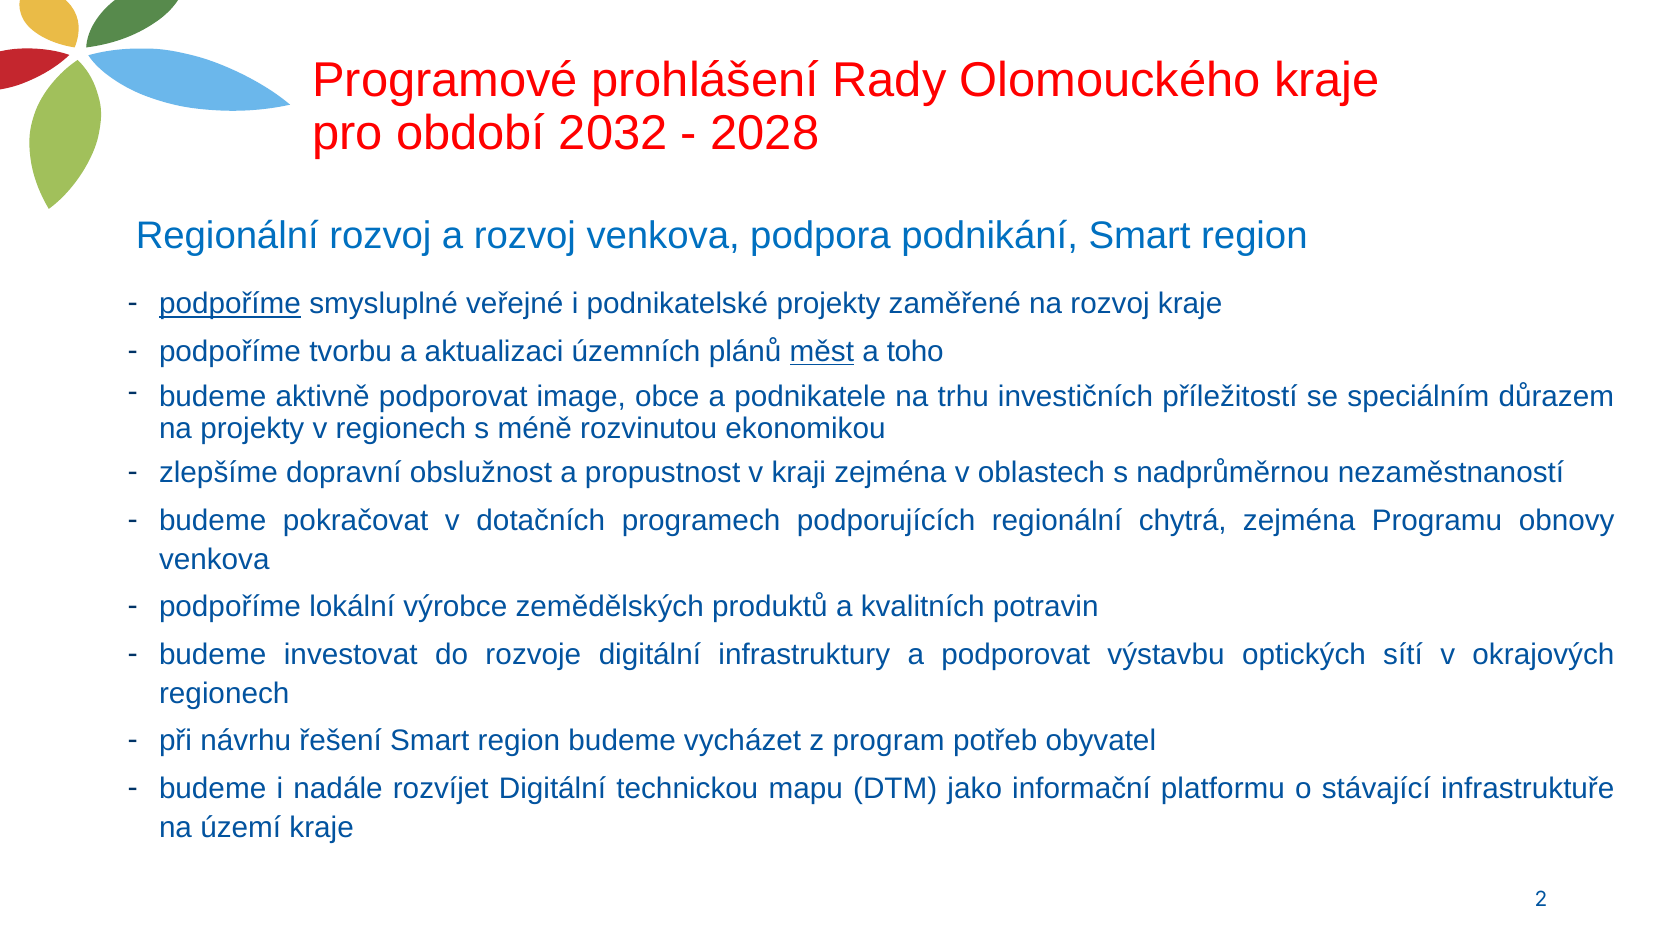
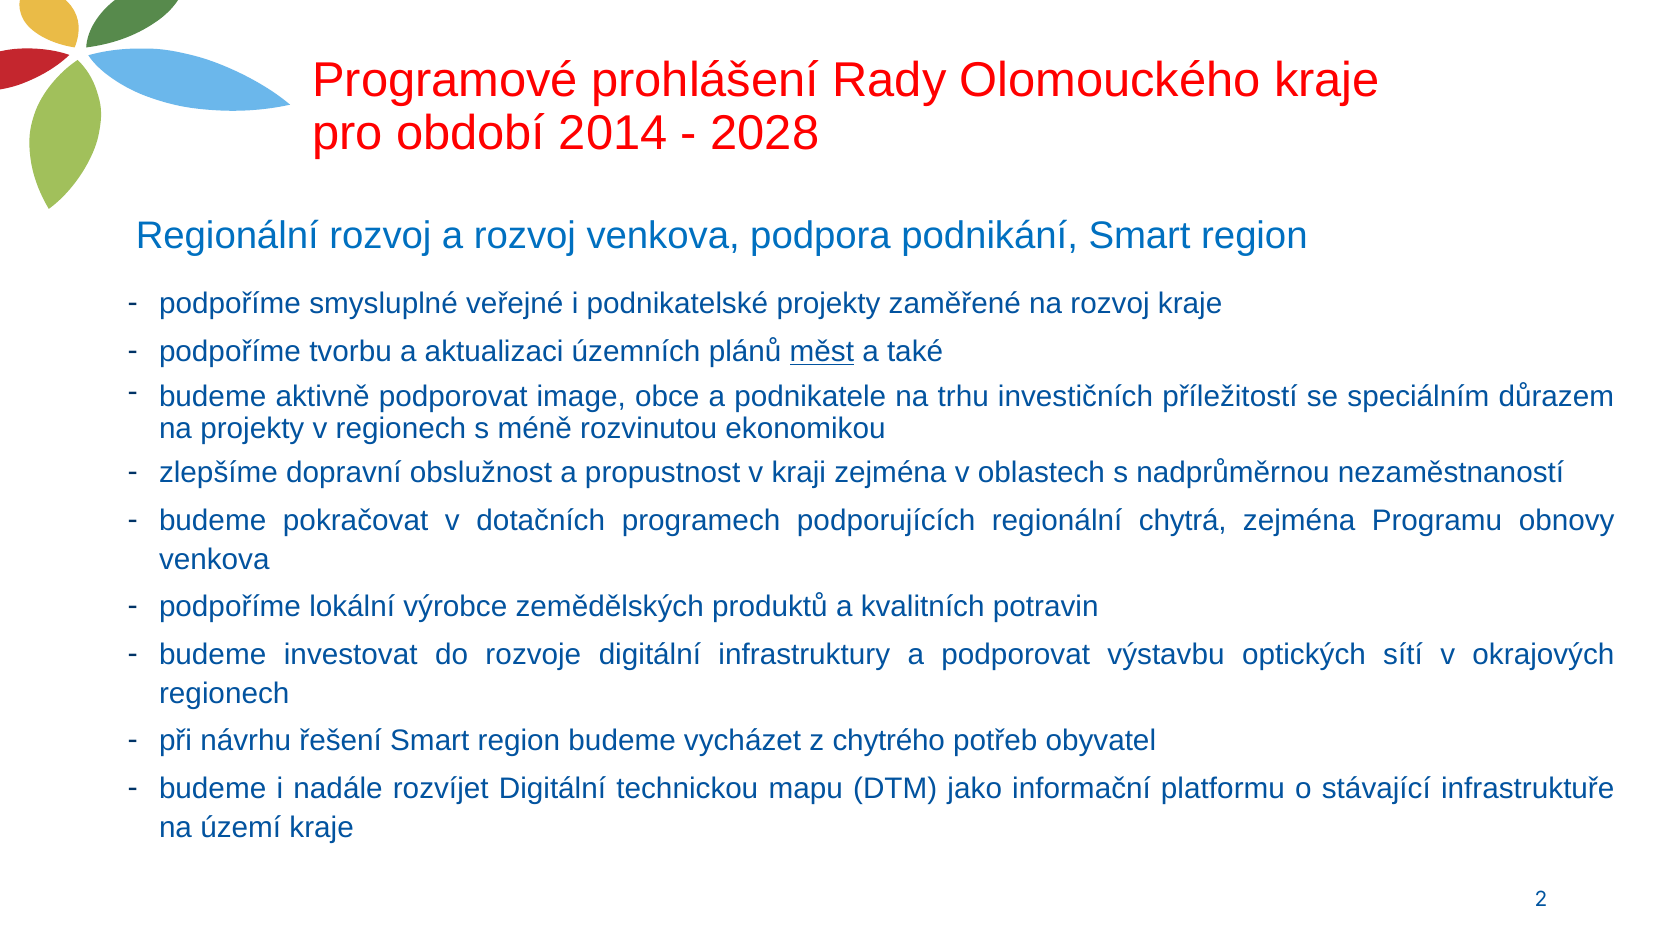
2032: 2032 -> 2014 (613, 133)
podpoříme underline: present -> none (230, 304)
toho: toho -> také (915, 352)
program: program -> chytrého (889, 741)
